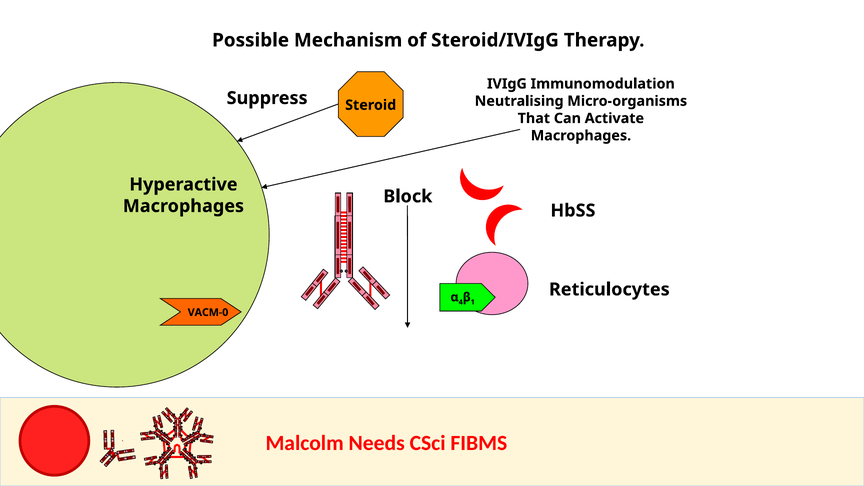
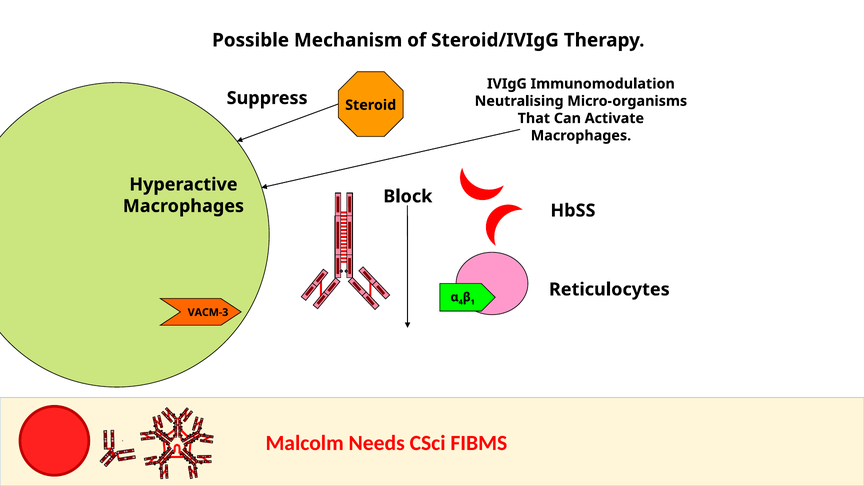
VACM-0: VACM-0 -> VACM-3 (208, 312)
